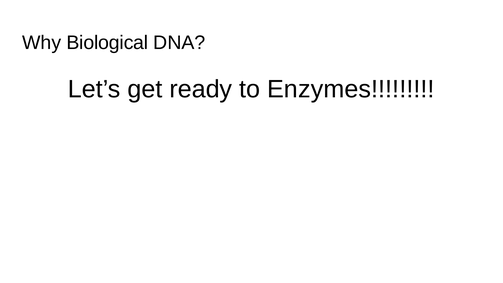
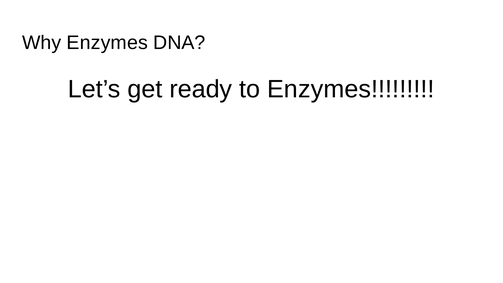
Why Biological: Biological -> Enzymes (107, 43)
